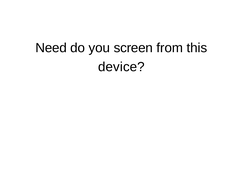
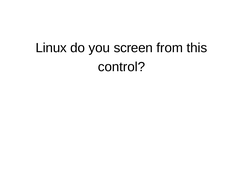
Need: Need -> Linux (51, 48)
device: device -> control (121, 67)
